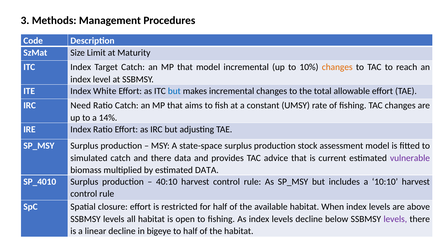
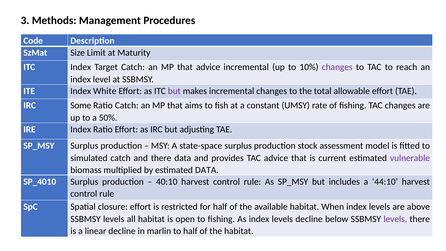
that model: model -> advice (208, 67)
changes colour: orange -> purple (337, 67)
but colour: blue -> purple (174, 91)
Need: Need -> Some (81, 105)
14%: 14% -> 50% (108, 118)
10:10: 10:10 -> 44:10 (385, 182)
bigeye: bigeye -> marlin (159, 231)
